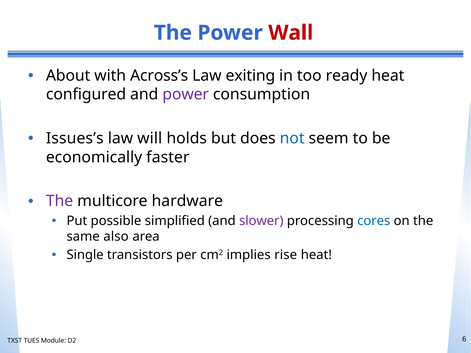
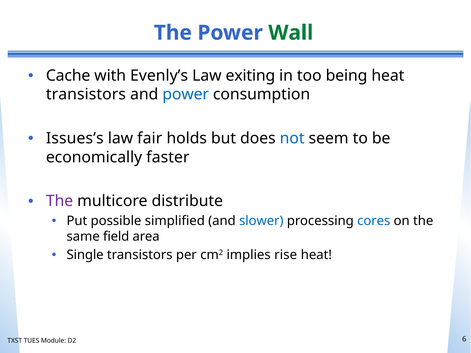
Wall colour: red -> green (291, 33)
About: About -> Cache (68, 76)
Across’s: Across’s -> Evenly’s (159, 76)
ready: ready -> being (347, 76)
configured: configured -> transistors (86, 95)
power colour: purple -> blue (186, 95)
will: will -> fair (150, 138)
hardware: hardware -> distribute (187, 201)
slower colour: purple -> blue (261, 221)
also: also -> field (116, 237)
